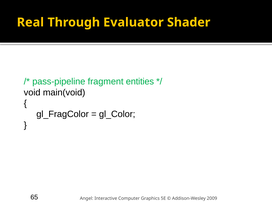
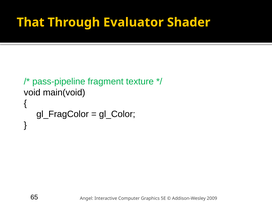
Real: Real -> That (31, 22)
entities: entities -> texture (140, 82)
